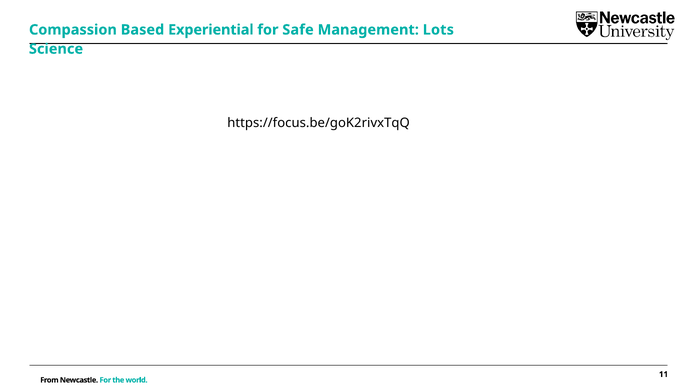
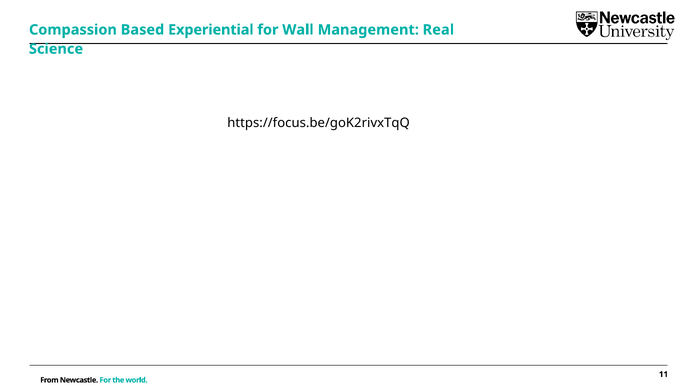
Safe: Safe -> Wall (298, 30)
Lots: Lots -> Real (438, 30)
